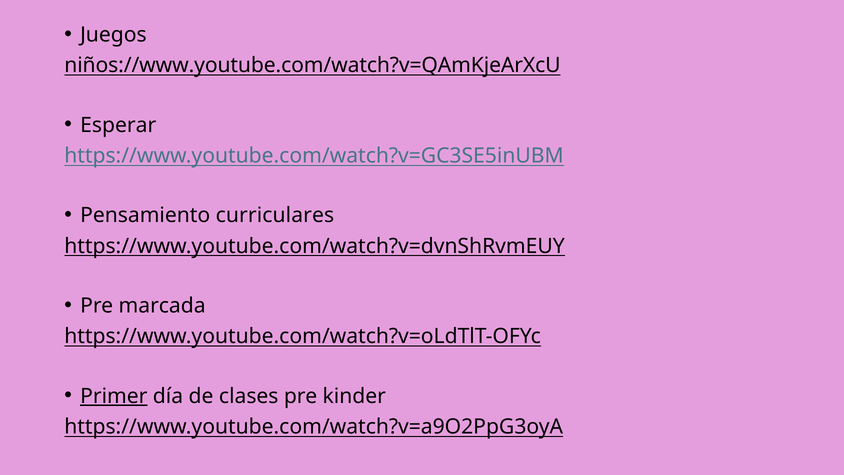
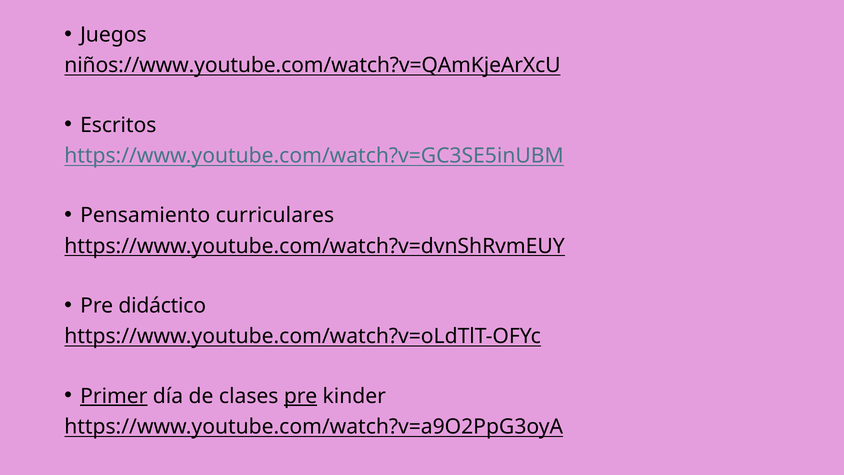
Esperar: Esperar -> Escritos (118, 125)
marcada: marcada -> didáctico (162, 306)
pre underline: none -> present (301, 396)
